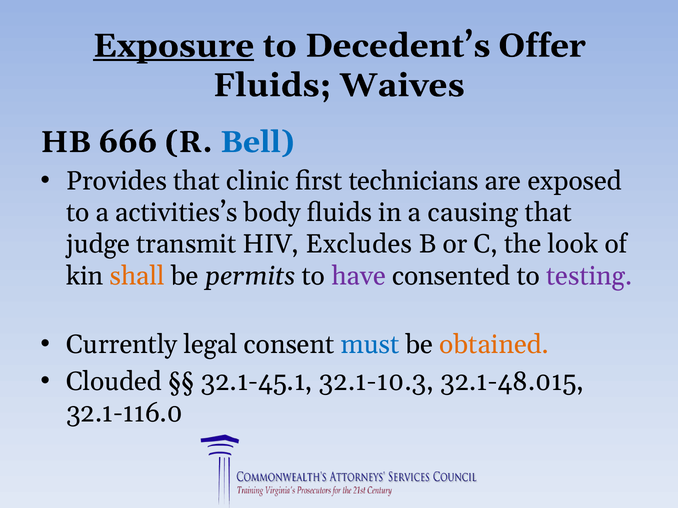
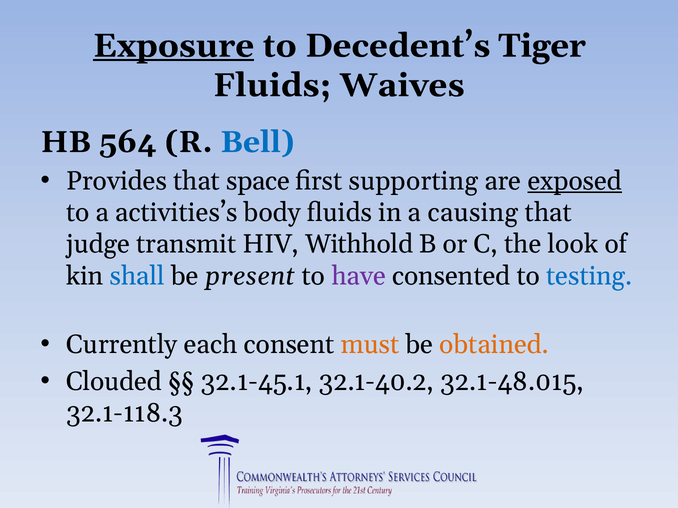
Offer: Offer -> Tiger (542, 46)
666: 666 -> 564 (128, 142)
clinic: clinic -> space (258, 181)
technicians: technicians -> supporting (413, 181)
exposed underline: none -> present (575, 181)
Excludes: Excludes -> Withhold (359, 244)
shall colour: orange -> blue (137, 276)
permits: permits -> present (250, 276)
testing colour: purple -> blue (589, 276)
legal: legal -> each (211, 345)
must colour: blue -> orange (370, 345)
32.1-10.3: 32.1-10.3 -> 32.1-40.2 (376, 382)
32.1-116.0: 32.1-116.0 -> 32.1-118.3 (124, 413)
